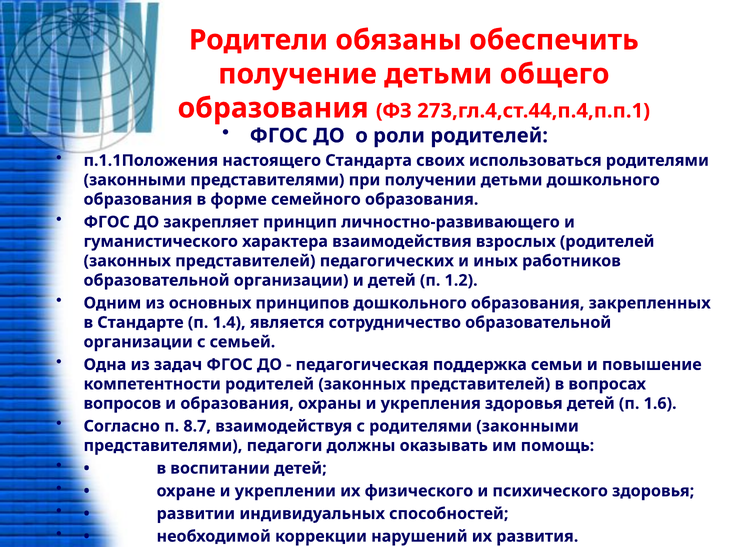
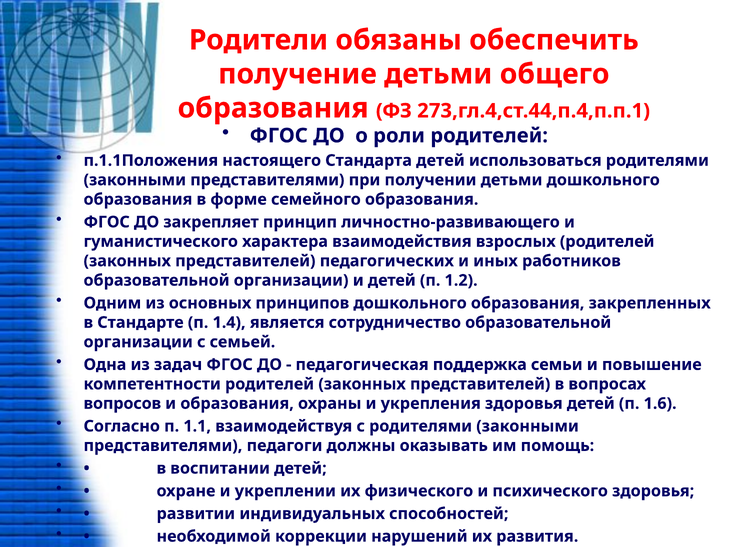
Стандарта своих: своих -> детей (440, 161)
8.7: 8.7 -> 1.1 (197, 427)
